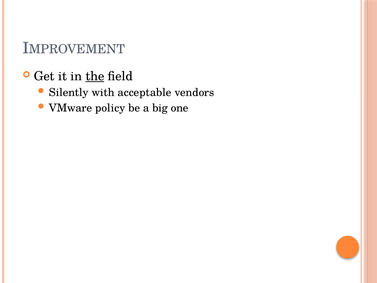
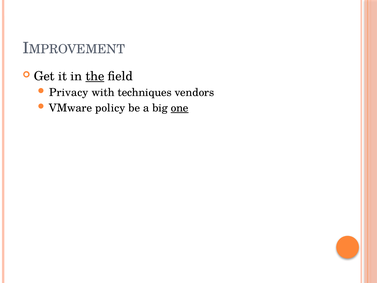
Silently: Silently -> Privacy (69, 92)
acceptable: acceptable -> techniques (145, 92)
one underline: none -> present (180, 108)
